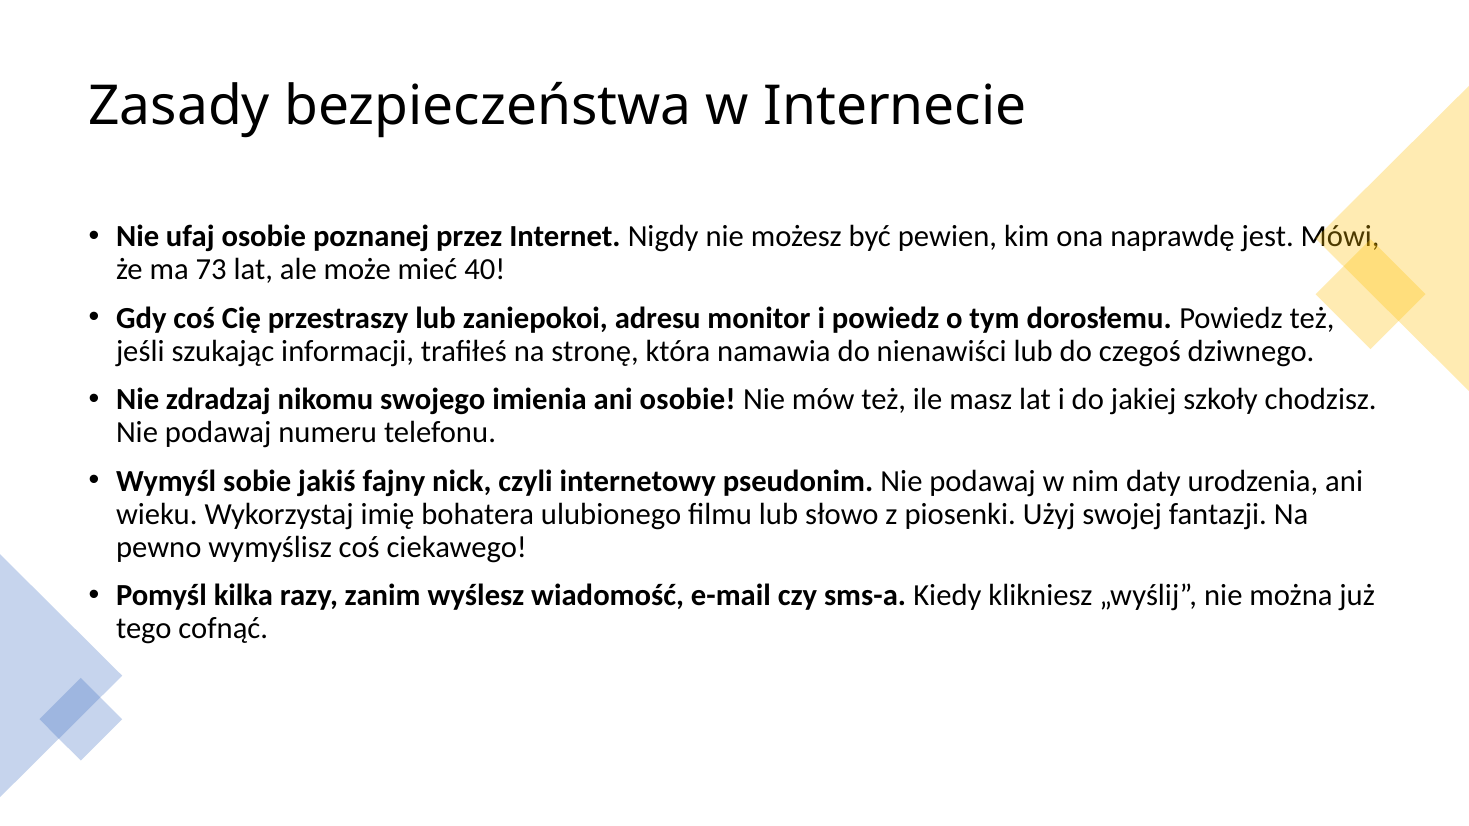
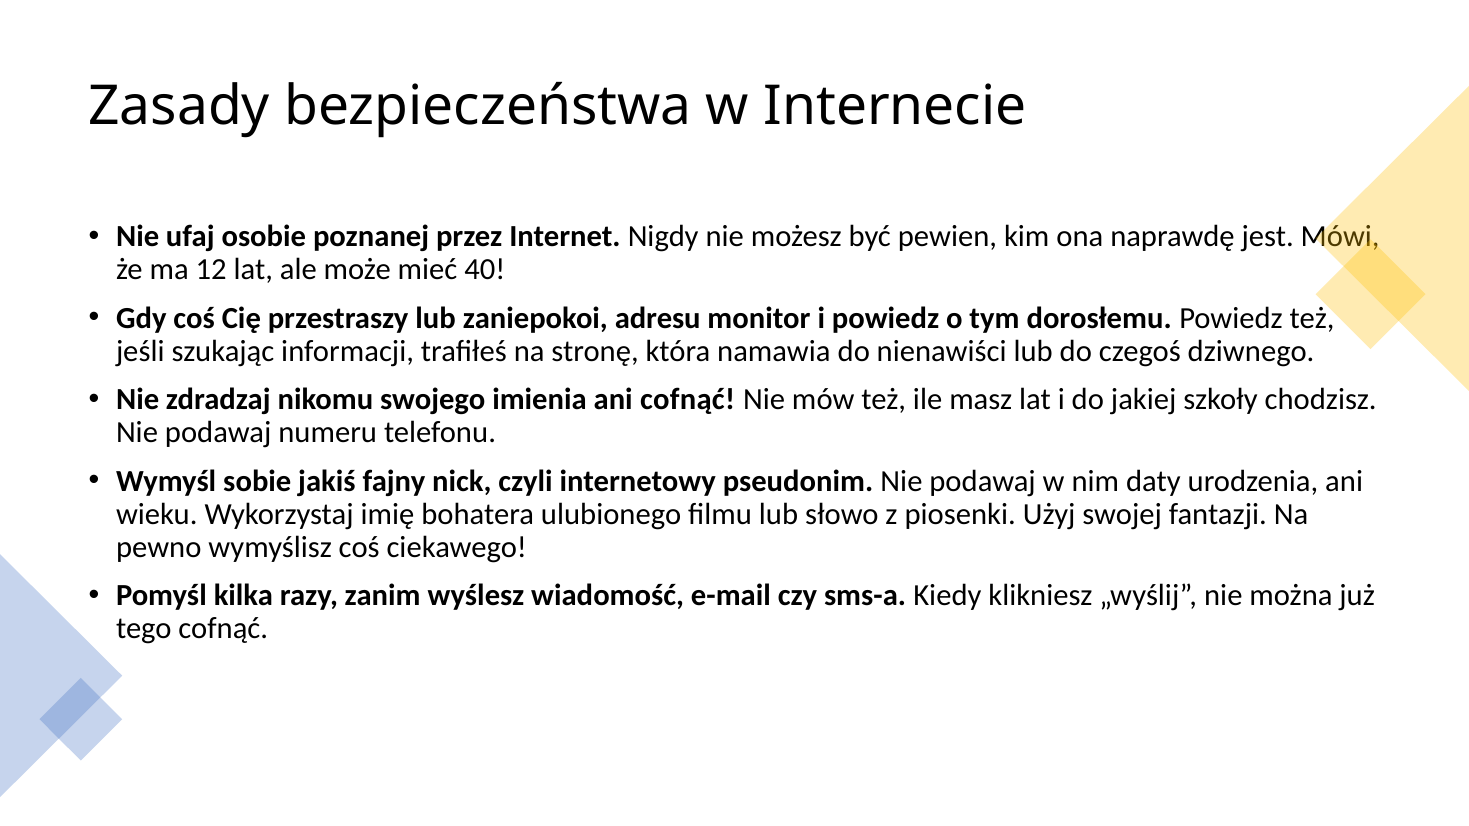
73: 73 -> 12 (211, 270)
ani osobie: osobie -> cofnąć (688, 400)
